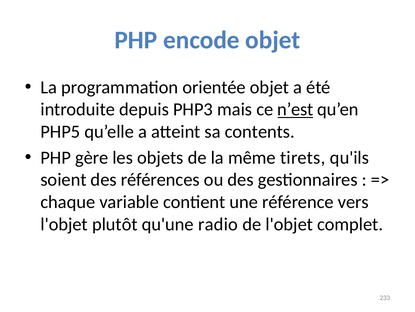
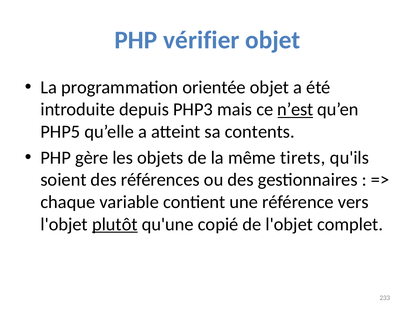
encode: encode -> vérifier (201, 40)
plutôt underline: none -> present (115, 224)
radio: radio -> copié (218, 224)
